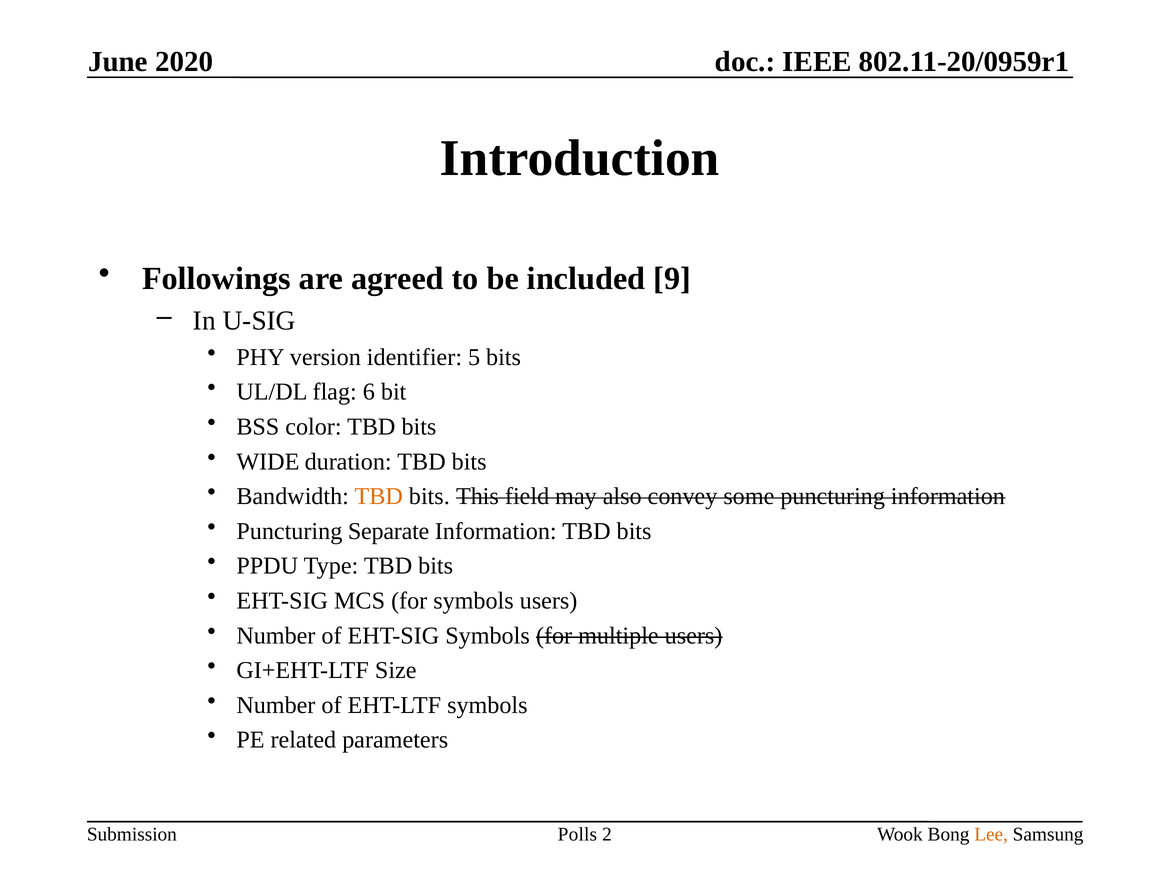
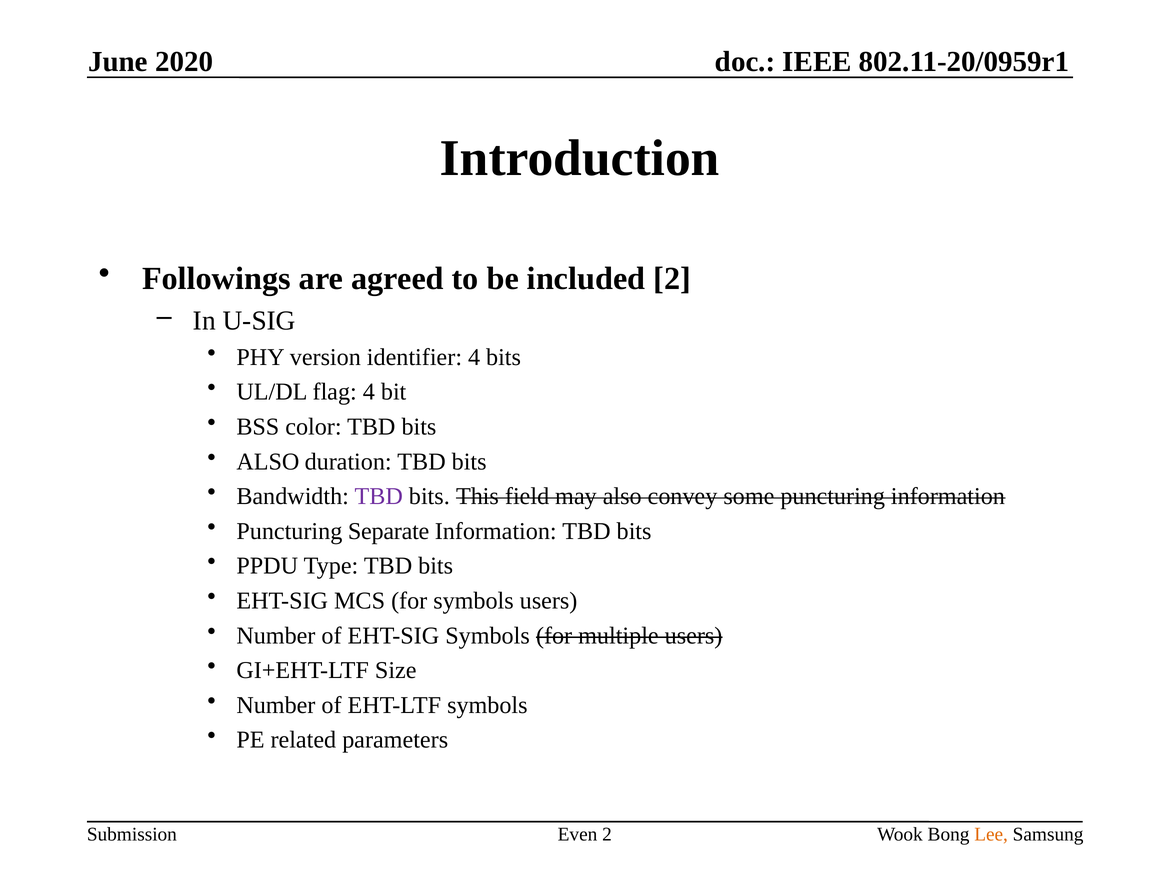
included 9: 9 -> 2 (672, 279)
identifier 5: 5 -> 4 (474, 357)
flag 6: 6 -> 4 (369, 392)
WIDE: WIDE -> ALSO (268, 462)
TBD colour: orange -> purple (379, 496)
Polls: Polls -> Even (578, 834)
